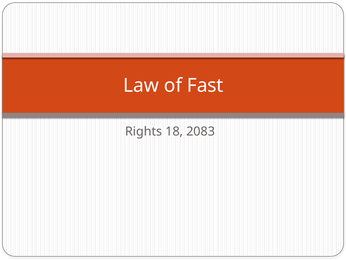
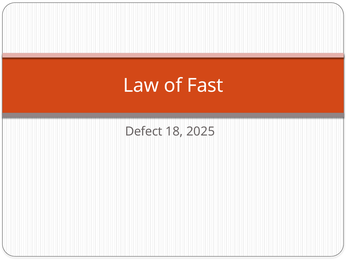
Rights: Rights -> Defect (144, 131)
2083: 2083 -> 2025 (201, 131)
